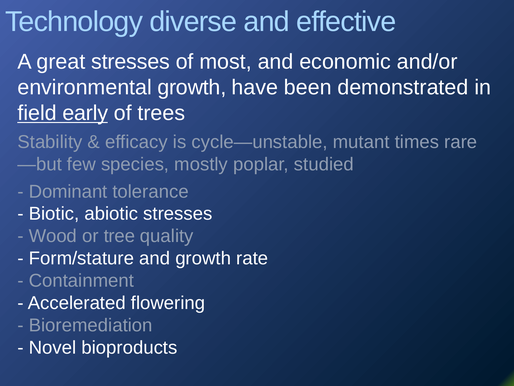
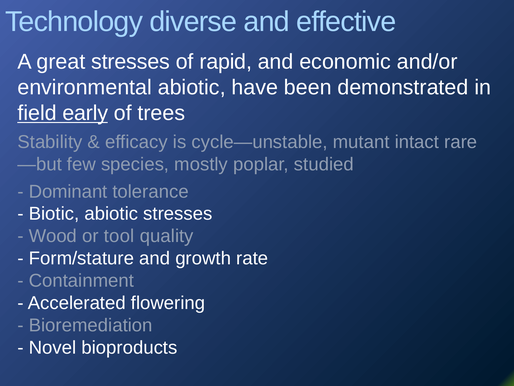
most: most -> rapid (226, 62)
environmental growth: growth -> abiotic (192, 87)
times: times -> intact (417, 142)
tree: tree -> tool (119, 236)
